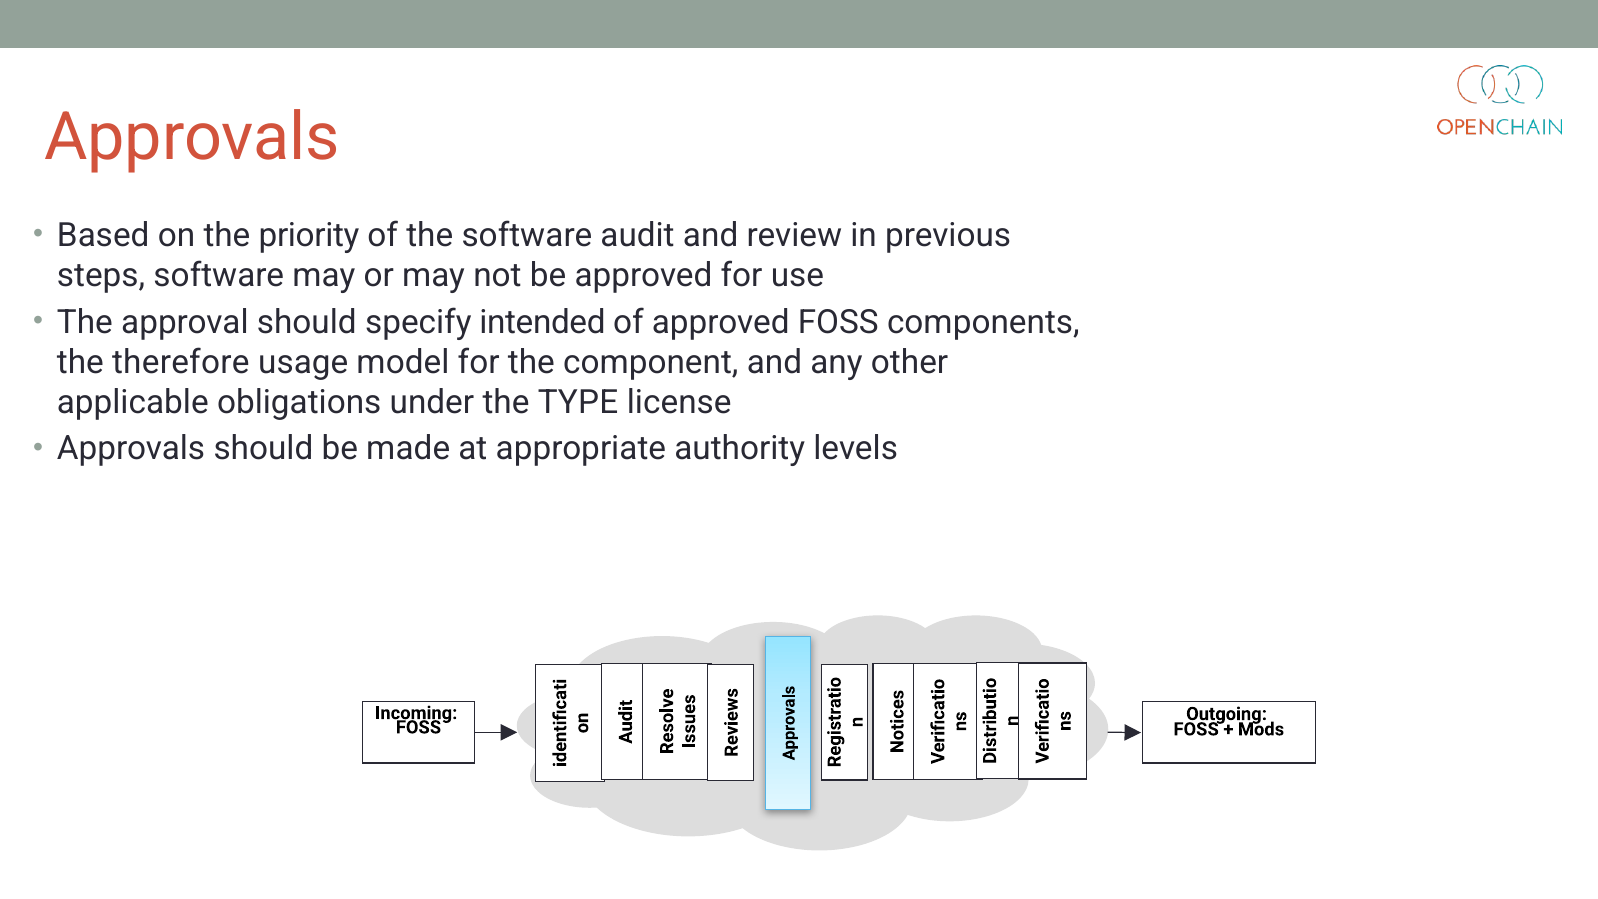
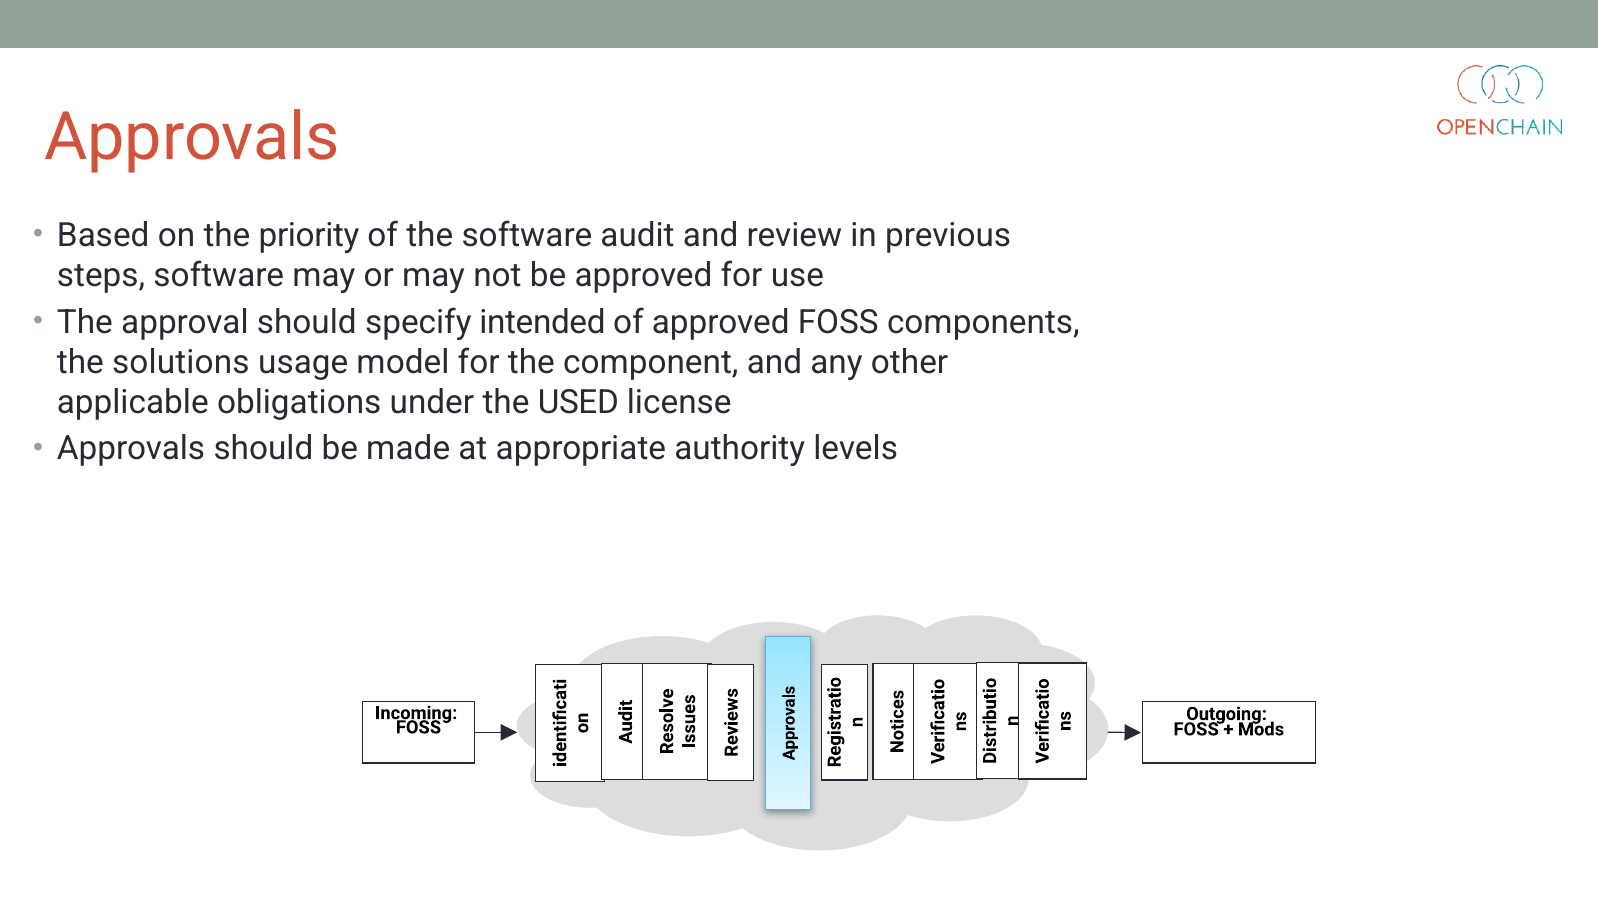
therefore: therefore -> solutions (181, 362)
TYPE: TYPE -> USED (578, 402)
